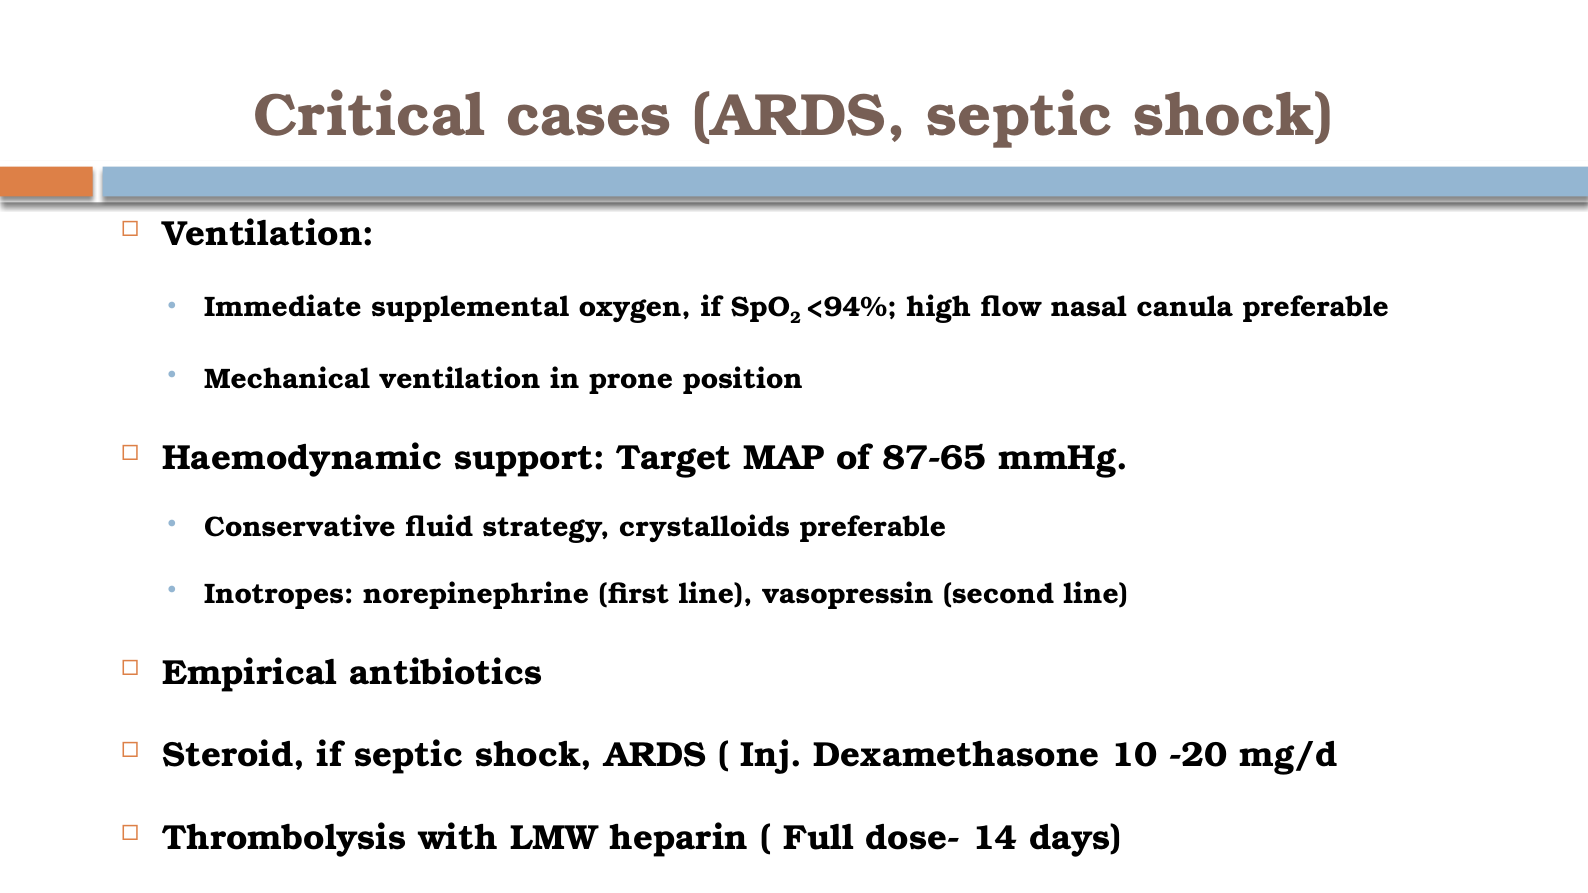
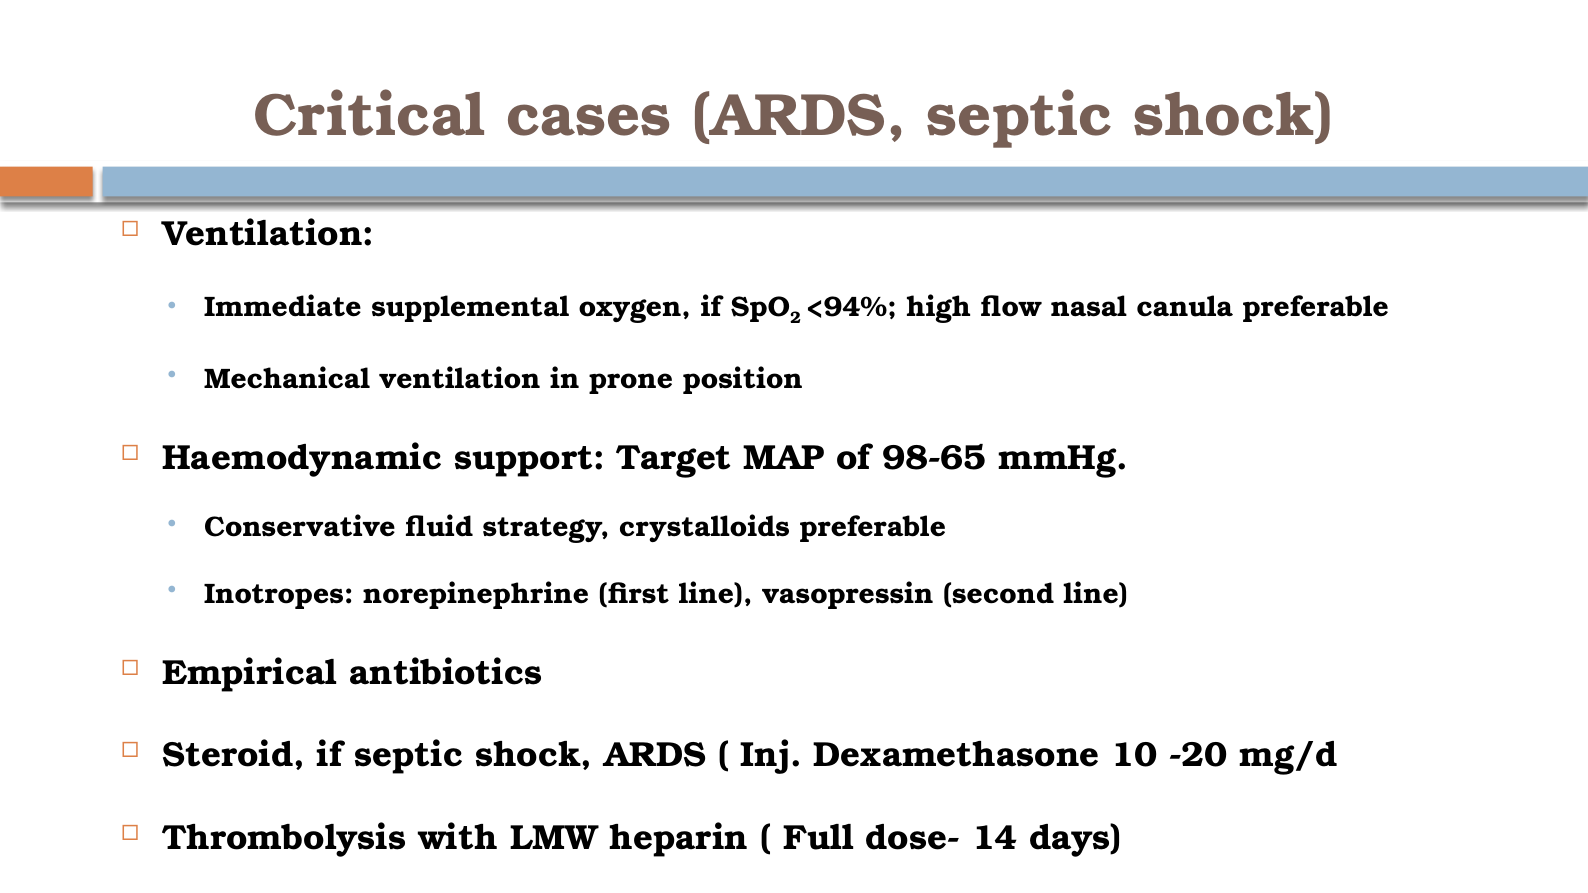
87-65: 87-65 -> 98-65 (935, 458)
